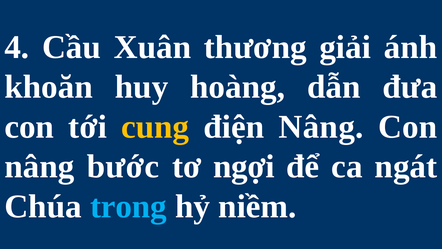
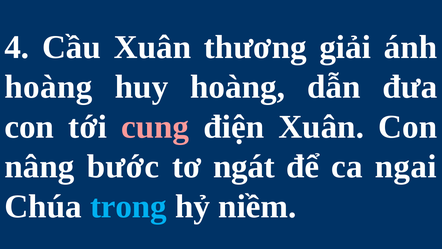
khoăn: khoăn -> hoàng (48, 87)
cung colour: yellow -> pink (155, 127)
điện Nâng: Nâng -> Xuân (321, 127)
ngợi: ngợi -> ngát (244, 166)
ngát: ngát -> ngai (406, 166)
